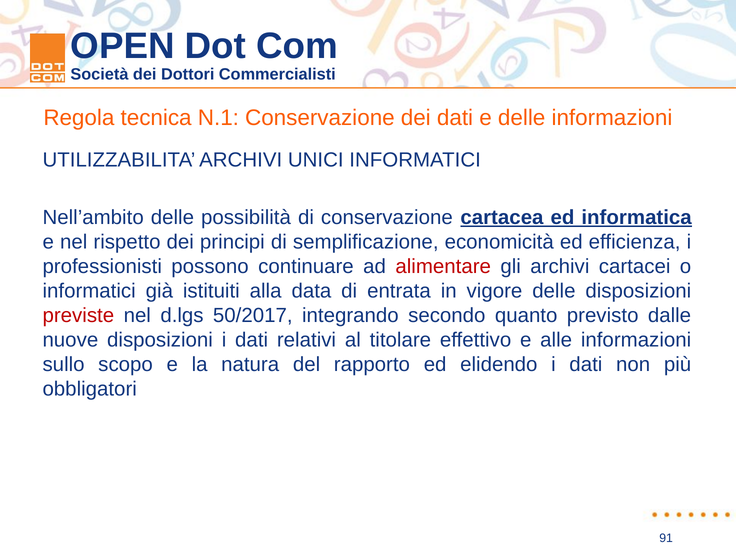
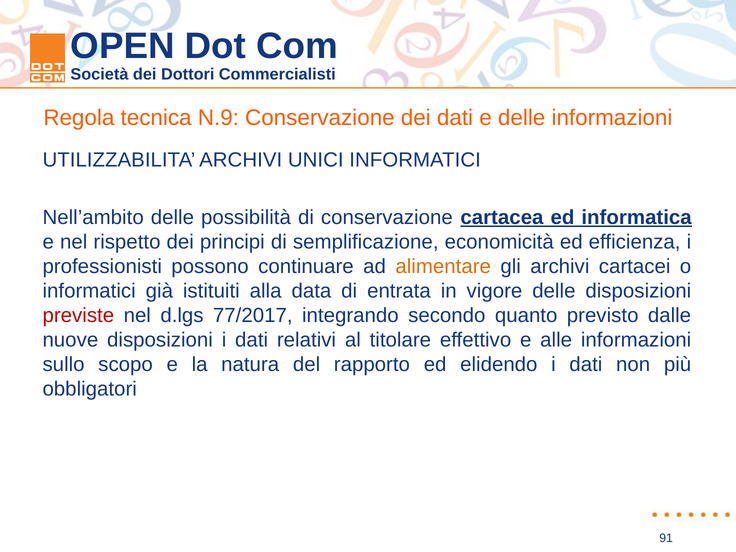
N.1: N.1 -> N.9 (218, 118)
alimentare colour: red -> orange (443, 266)
50/2017: 50/2017 -> 77/2017 (253, 315)
